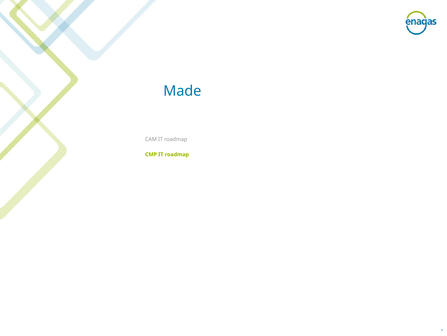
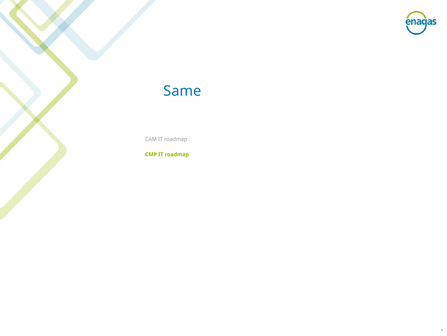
Made: Made -> Same (182, 91)
